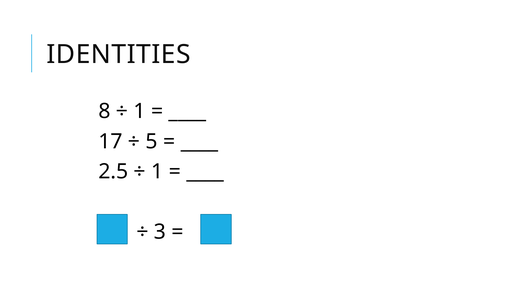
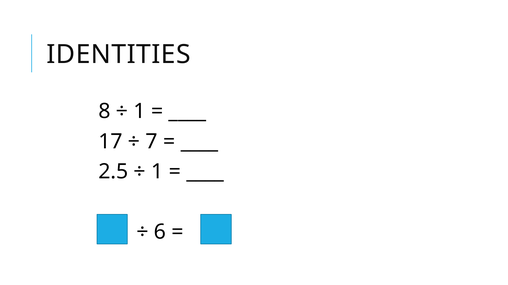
5: 5 -> 7 (152, 142)
3: 3 -> 6 (160, 233)
